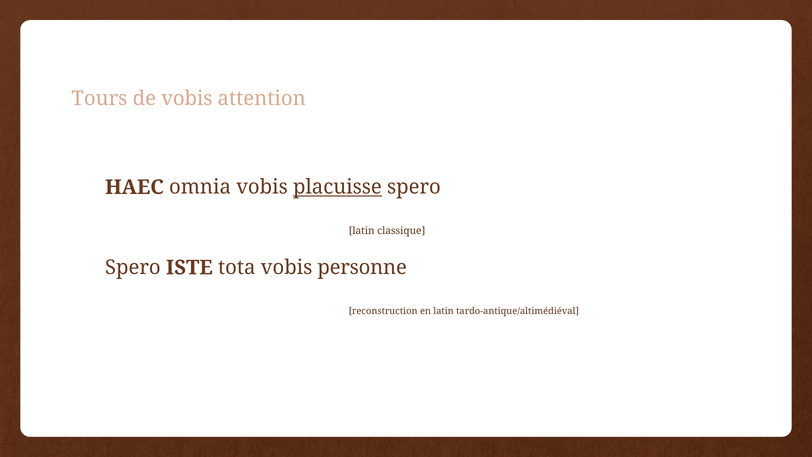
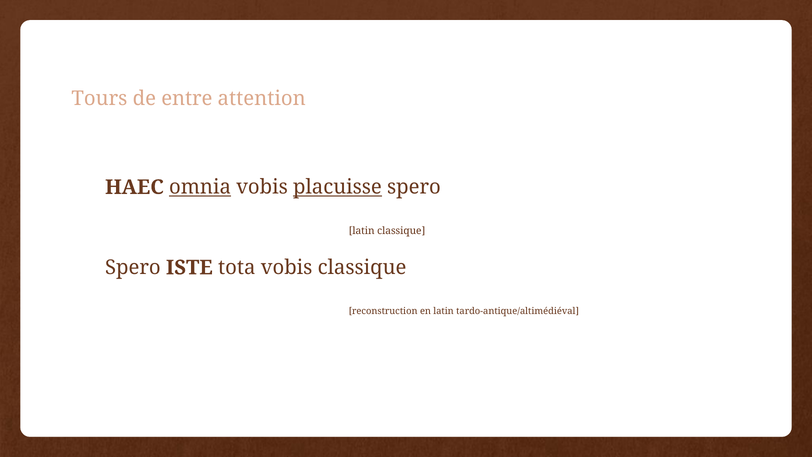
de vobis: vobis -> entre (187, 99)
omnia underline: none -> present (200, 187)
vobis personne: personne -> classique (362, 268)
